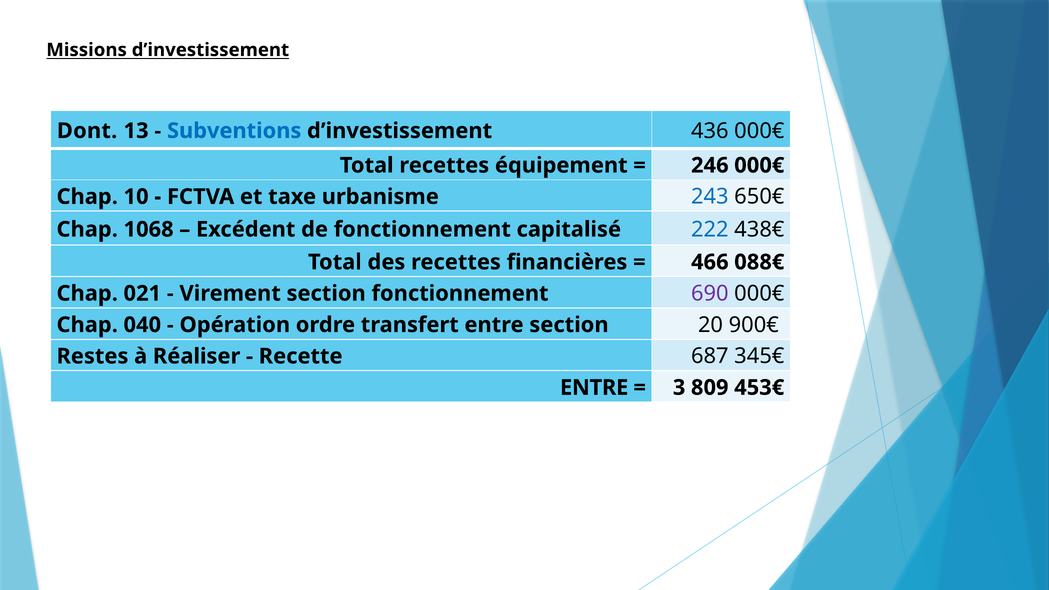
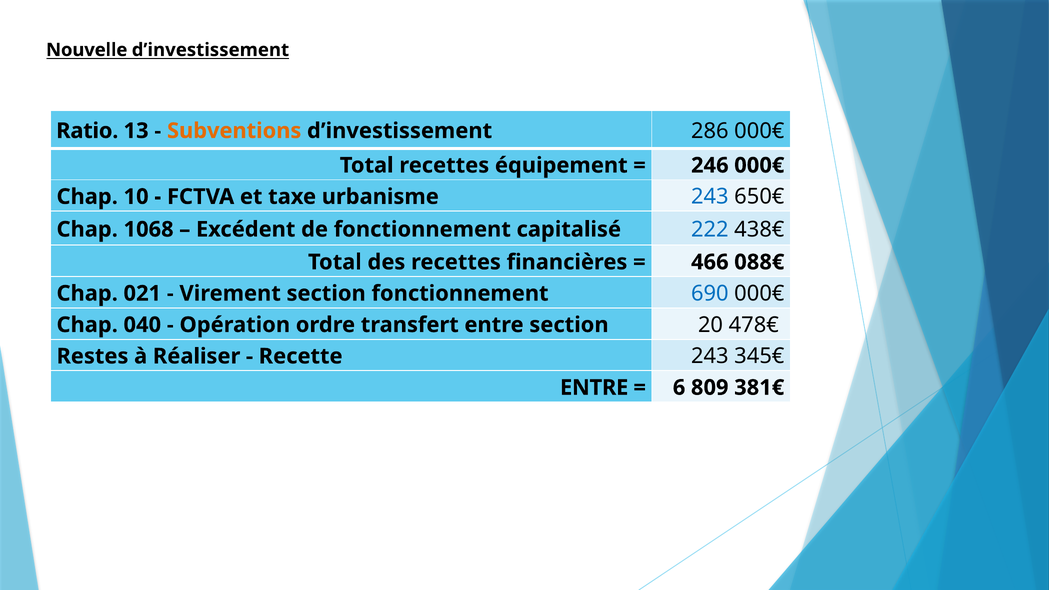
Missions: Missions -> Nouvelle (87, 50)
Dont: Dont -> Ratio (87, 131)
Subventions colour: blue -> orange (234, 131)
436: 436 -> 286 (710, 131)
690 colour: purple -> blue (710, 293)
900€: 900€ -> 478€ (754, 325)
687: 687 -> 243 (710, 356)
3: 3 -> 6 (679, 388)
453€: 453€ -> 381€ (759, 388)
